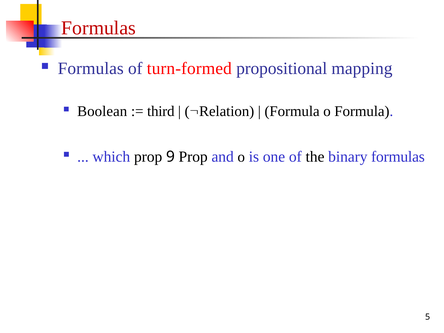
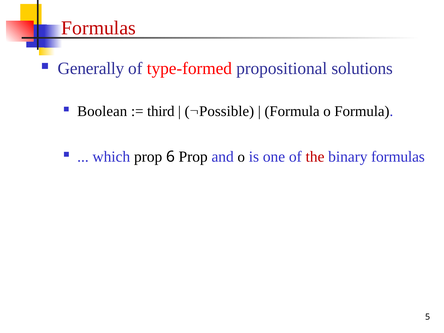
Formulas: Formulas -> Generally (91, 68)
turn-formed: turn-formed -> type-formed (189, 68)
mapping: mapping -> solutions (362, 68)
Relation: Relation -> Possible (227, 111)
9: 9 -> 6 (170, 157)
the colour: black -> red (315, 157)
